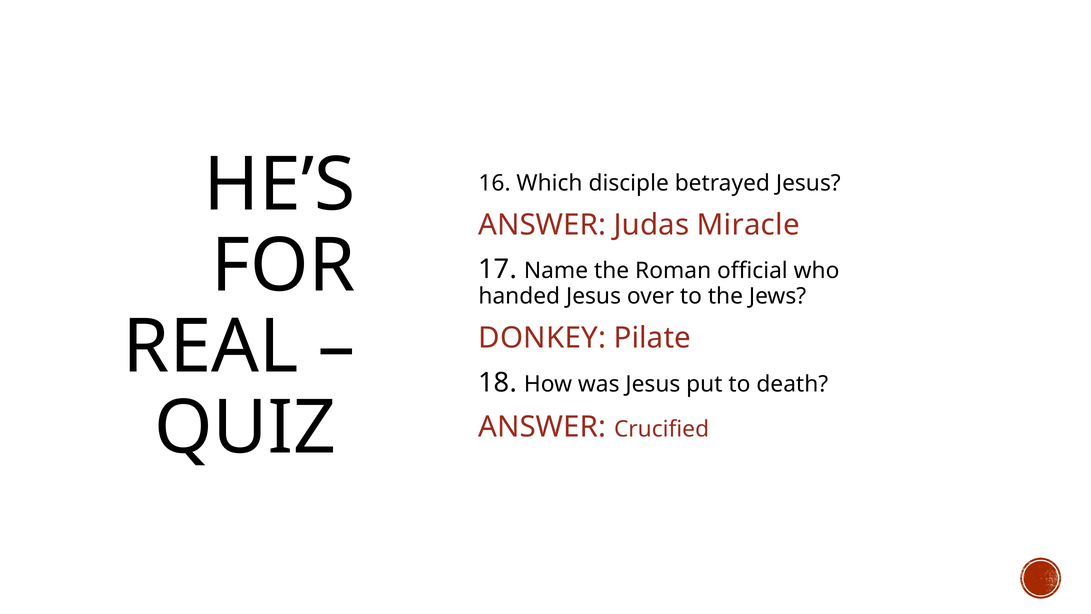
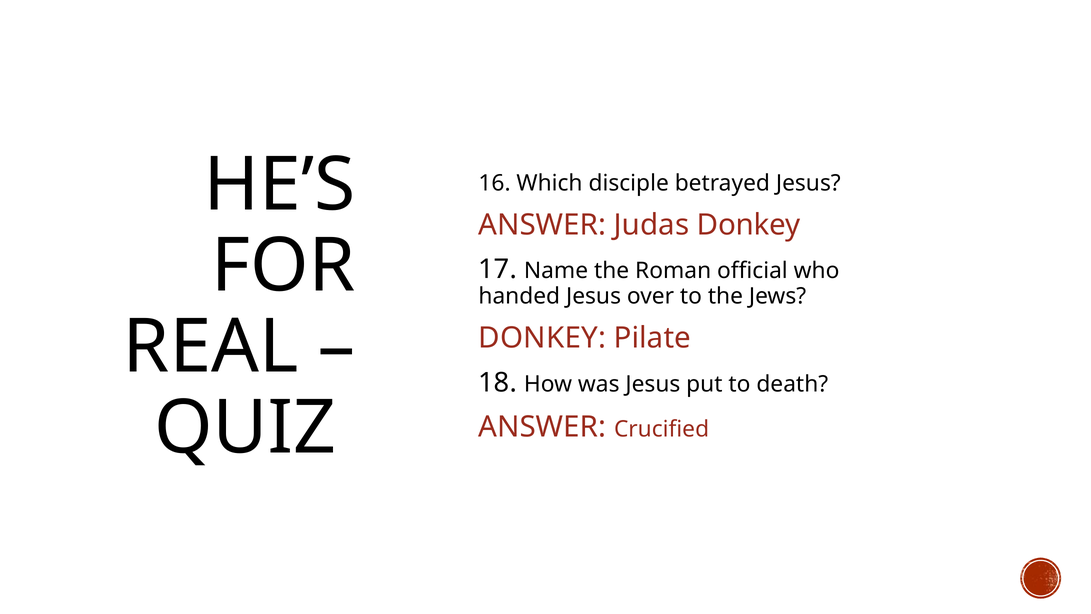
Judas Miracle: Miracle -> Donkey (749, 225)
